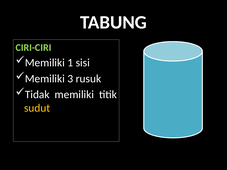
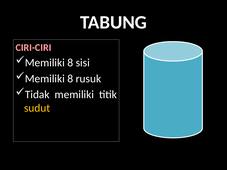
CIRI-CIRI colour: light green -> pink (33, 48)
1: 1 -> 8 (70, 63)
3: 3 -> 8 (70, 79)
